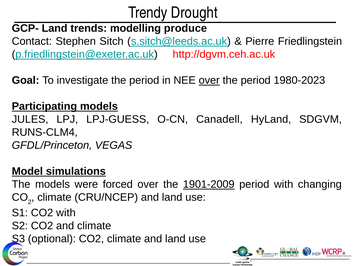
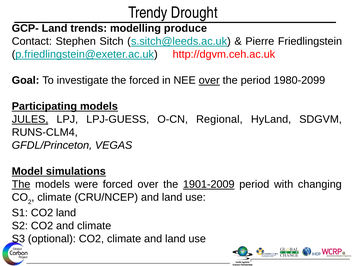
investigate the period: period -> forced (144, 80)
1980-2023: 1980-2023 -> 1980-2099 (299, 80)
JULES underline: none -> present (30, 119)
Canadell: Canadell -> Regional (219, 119)
The underline: none -> present (21, 184)
CO2 with: with -> land (66, 212)
